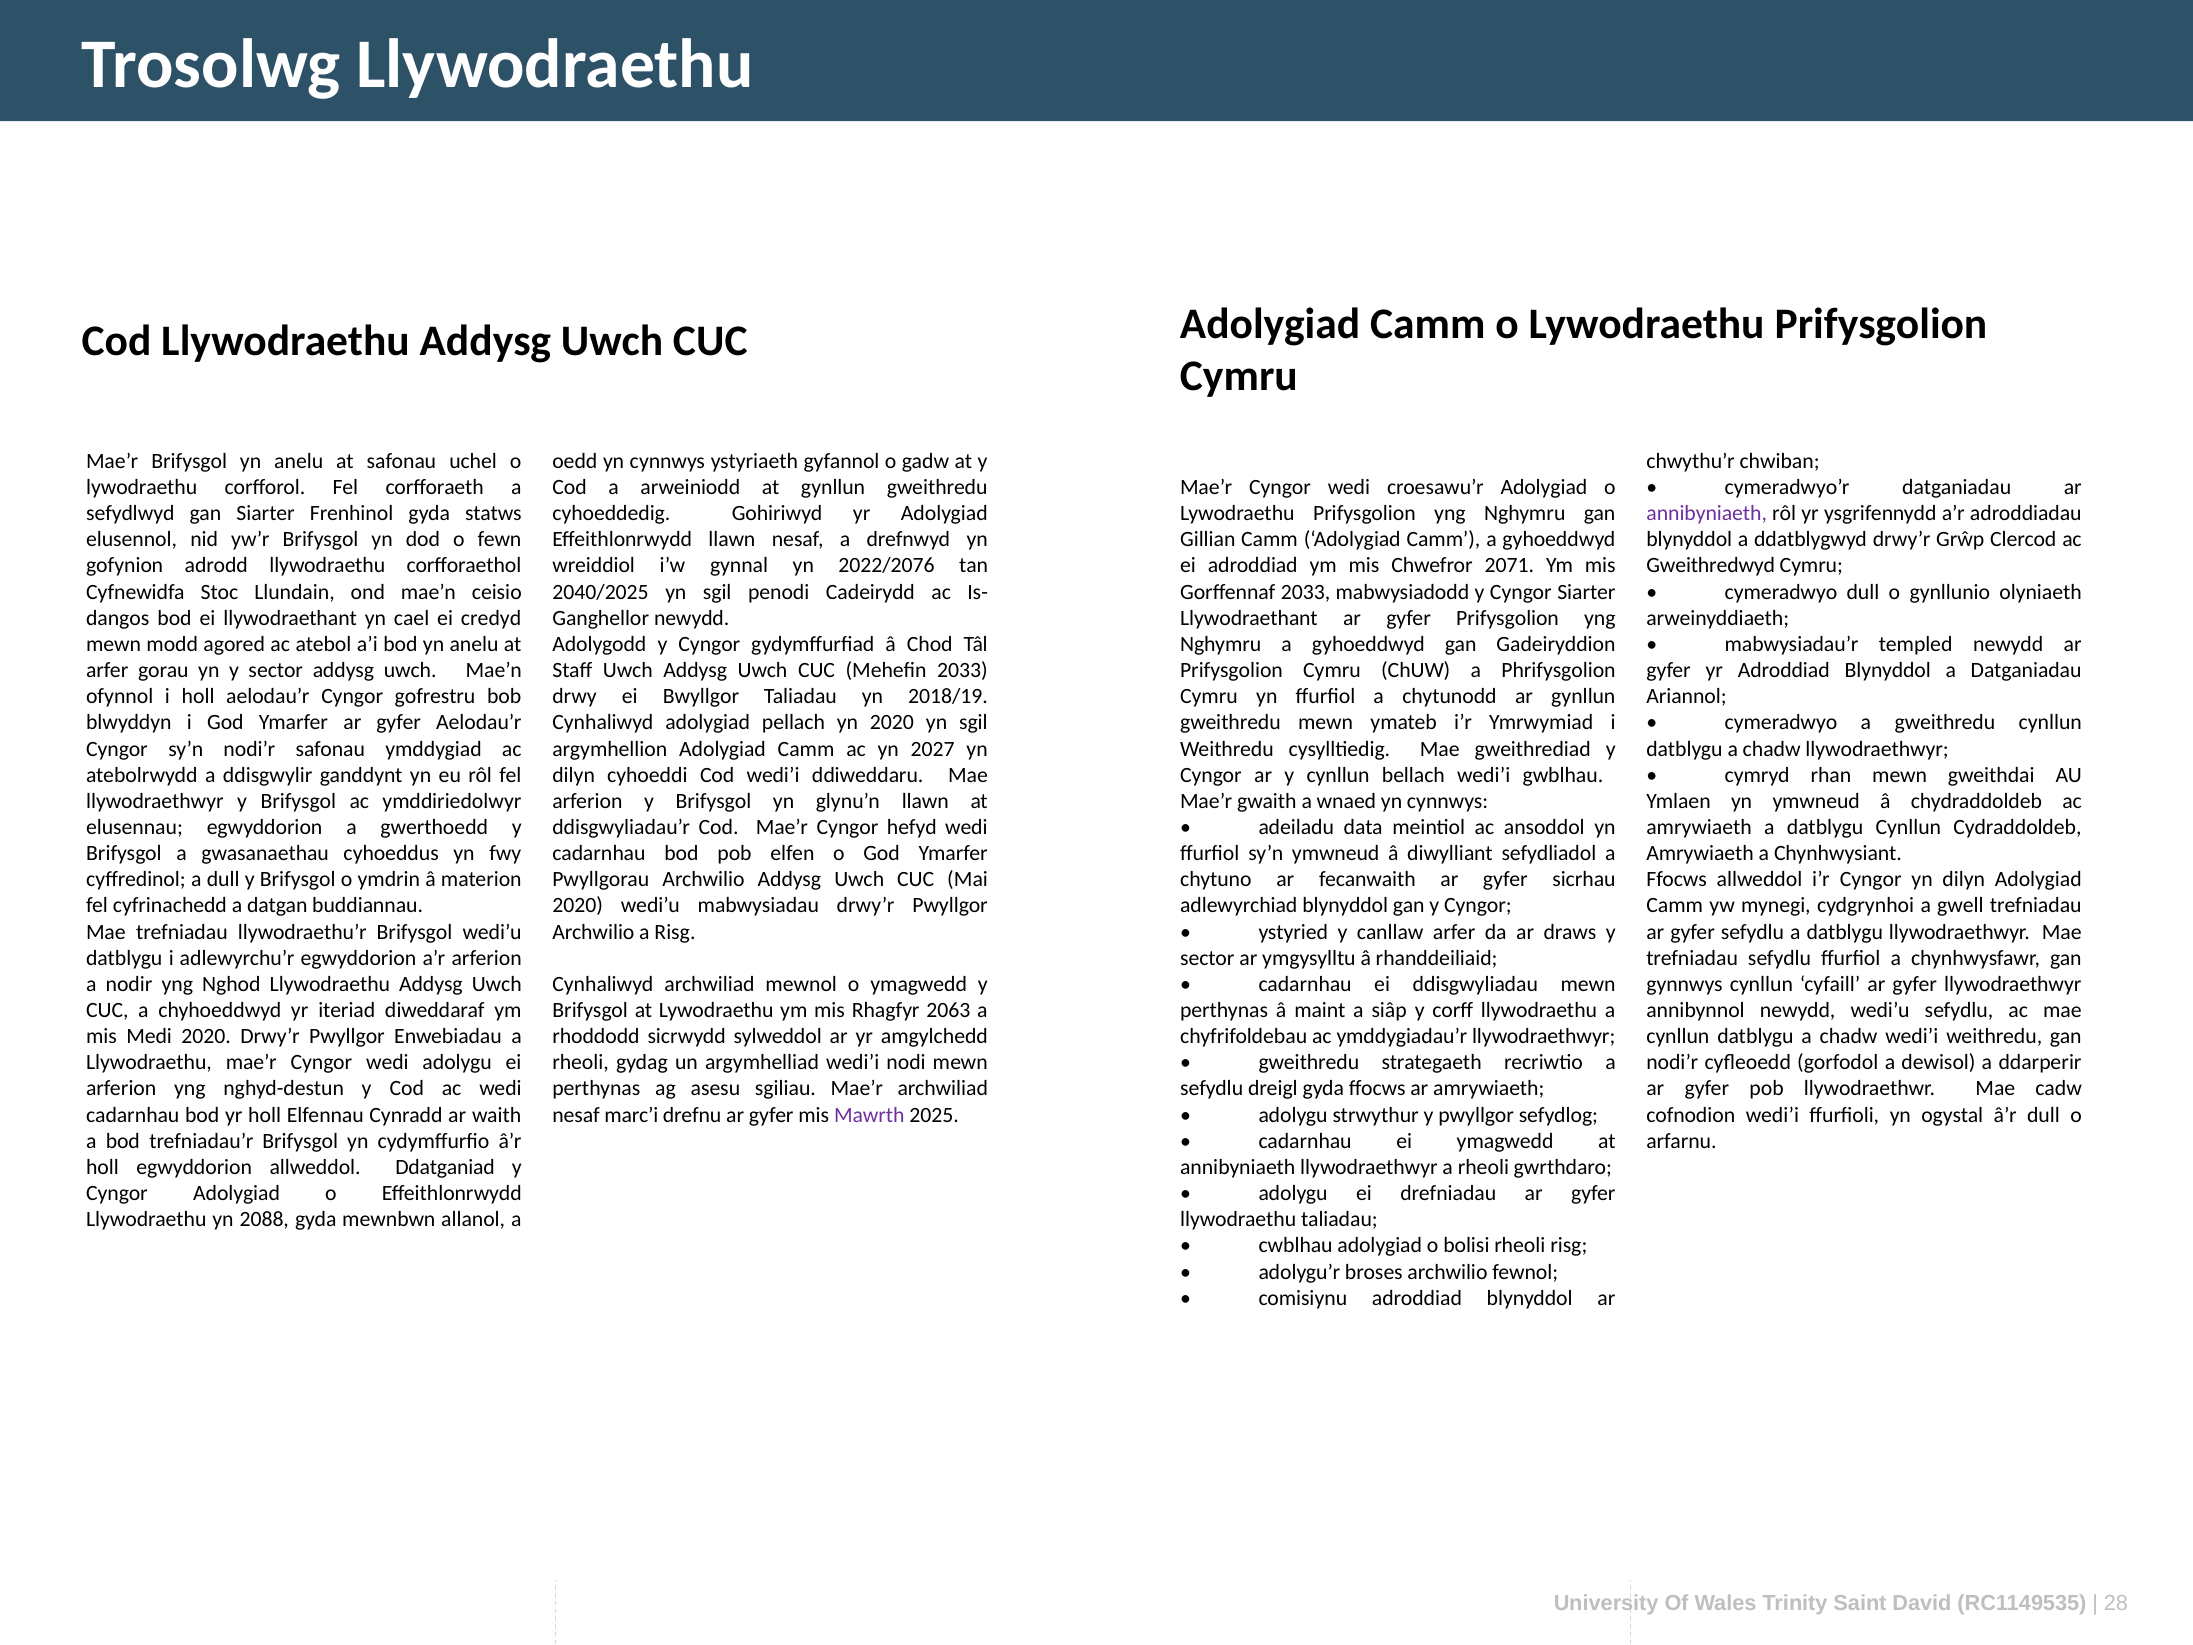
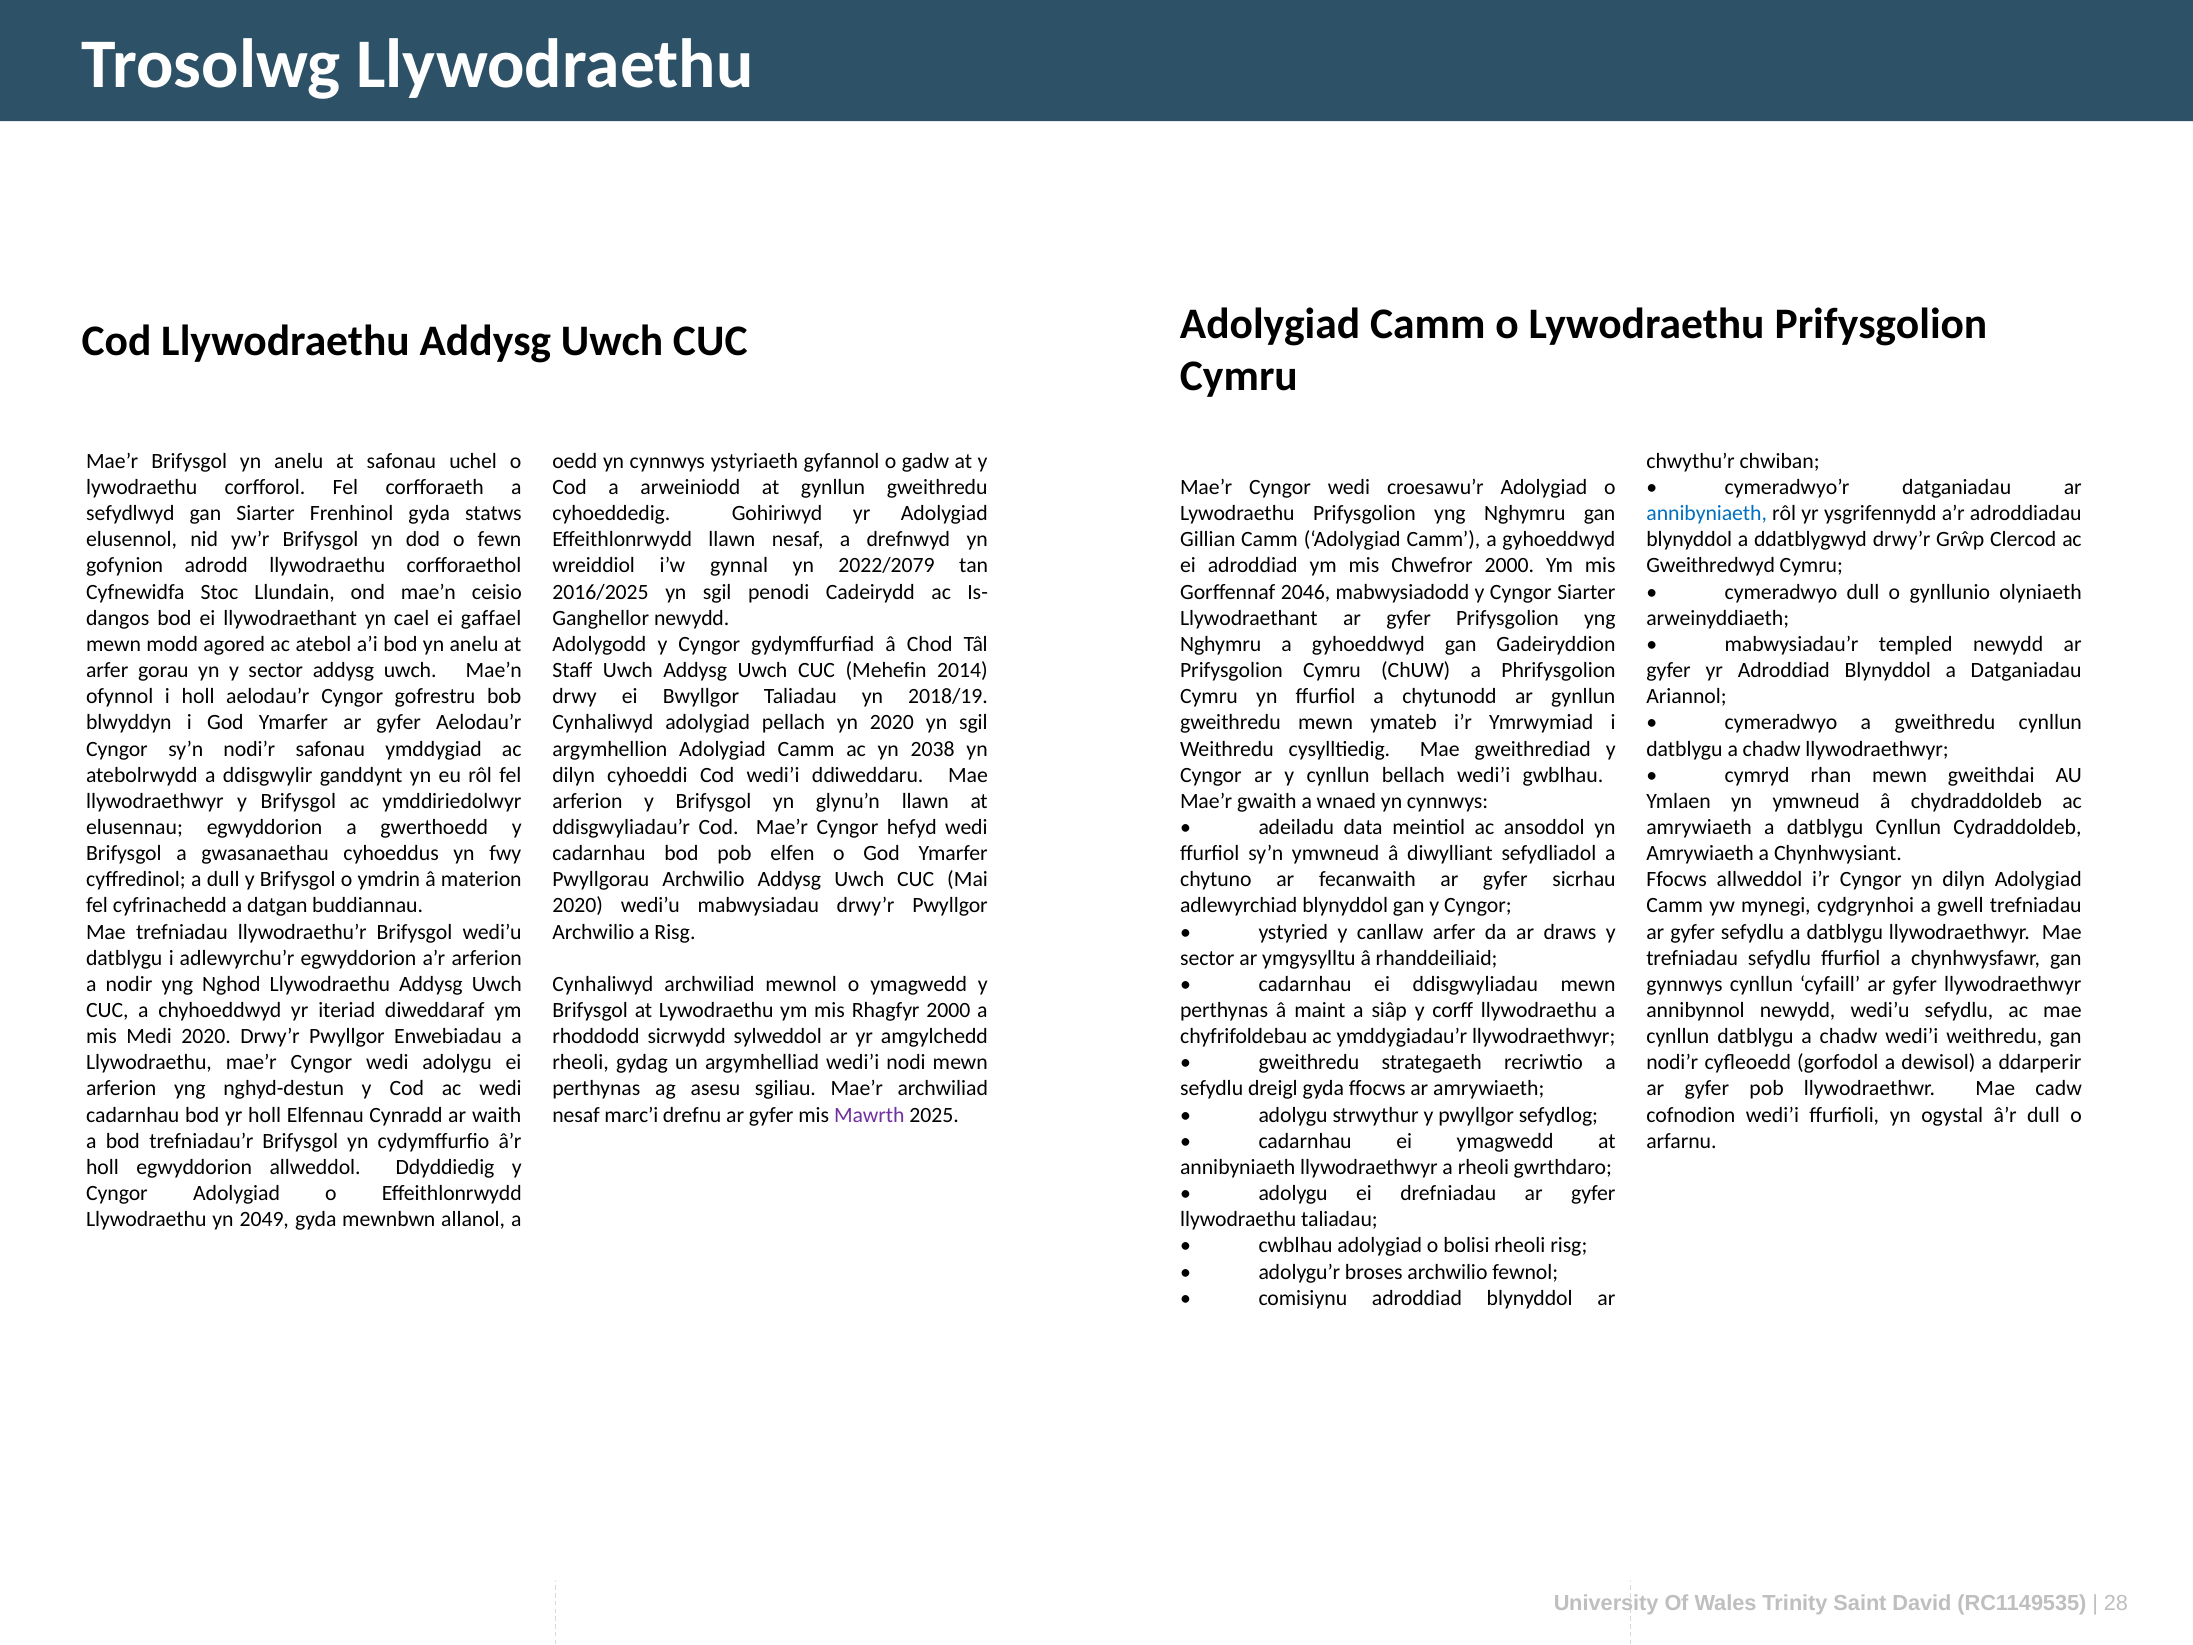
annibyniaeth colour: purple -> blue (1707, 513)
2022/2076: 2022/2076 -> 2022/2079 (886, 566)
Chwefror 2071: 2071 -> 2000 (1509, 566)
2040/2025: 2040/2025 -> 2016/2025 (601, 592)
Gorffennaf 2033: 2033 -> 2046 (1305, 592)
credyd: credyd -> gaffael (491, 618)
Mehefin 2033: 2033 -> 2014 (962, 670)
2027: 2027 -> 2038 (933, 749)
Rhagfyr 2063: 2063 -> 2000 (948, 1010)
Ddatganiad: Ddatganiad -> Ddyddiedig (445, 1167)
2088: 2088 -> 2049 (264, 1219)
